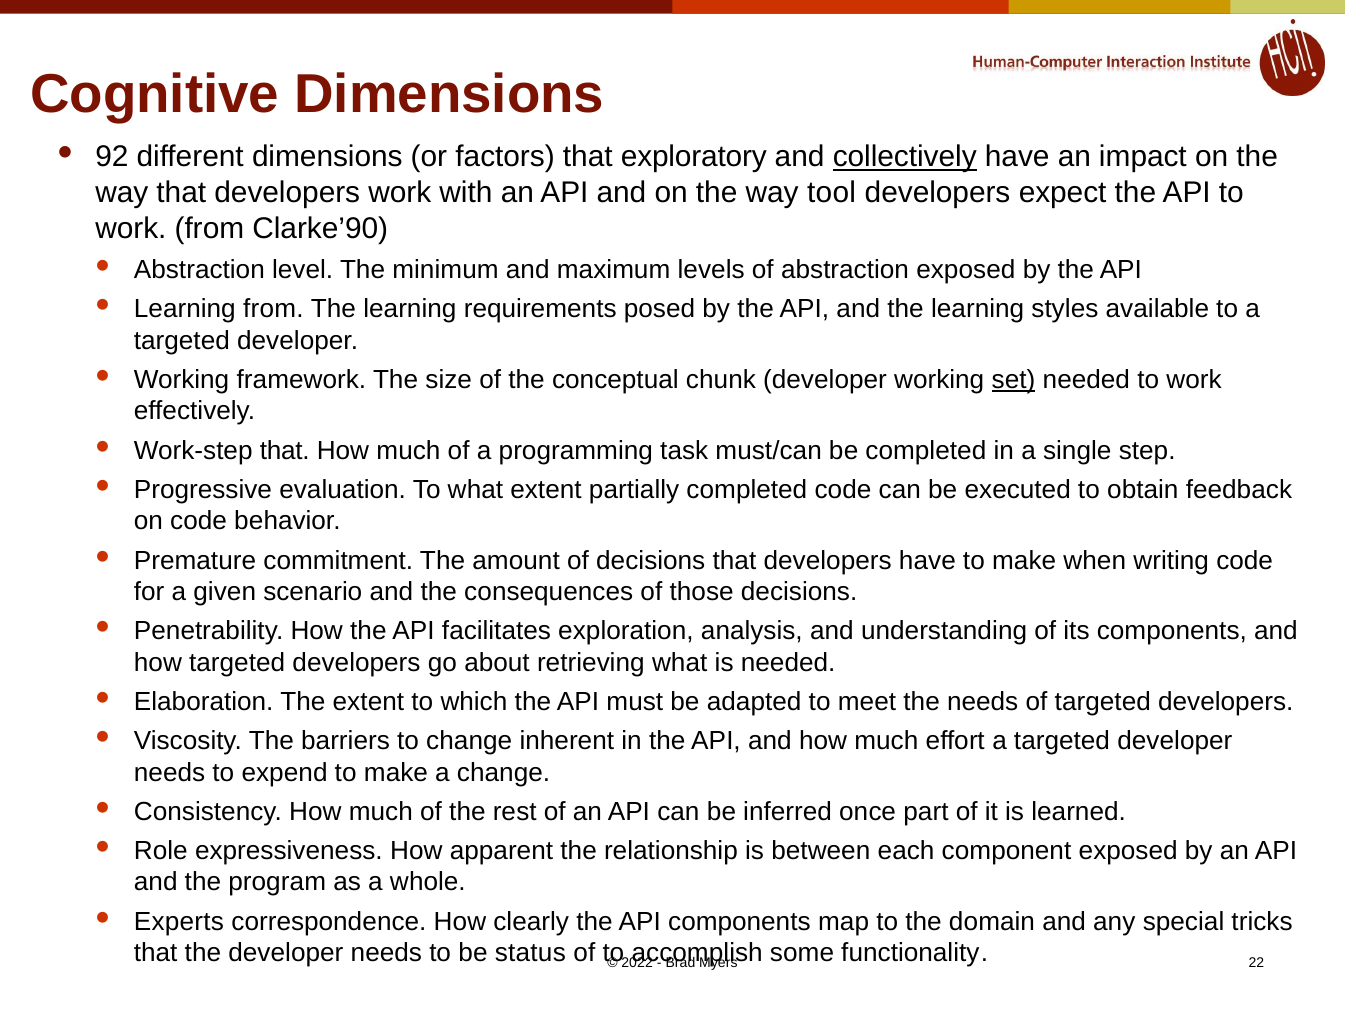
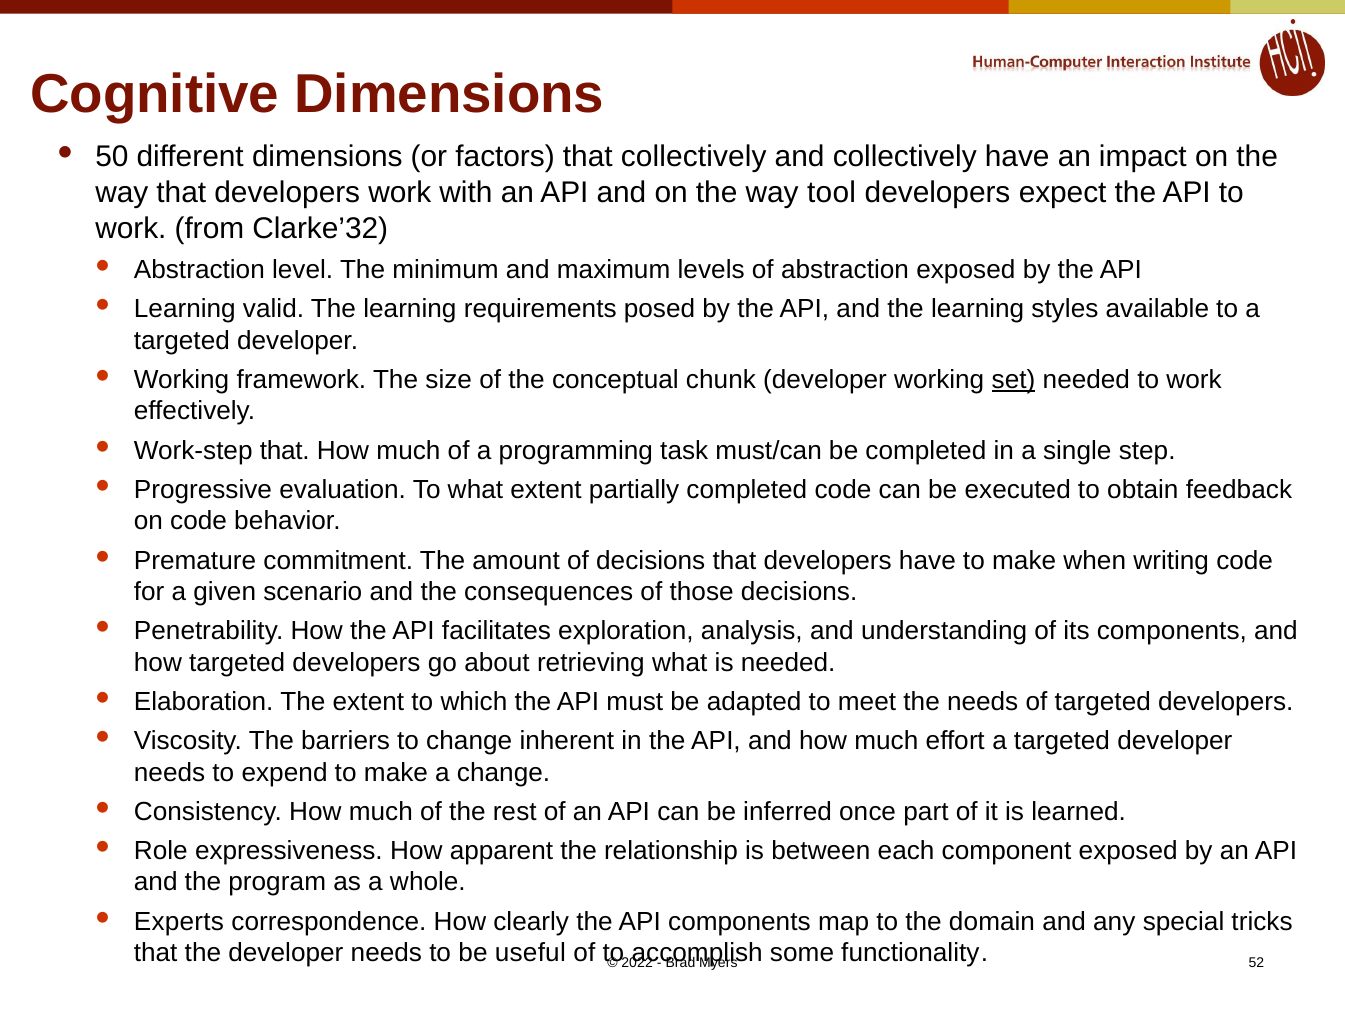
92: 92 -> 50 (112, 157)
that exploratory: exploratory -> collectively (694, 157)
collectively underline: present -> none (905, 157)
Clarke’90: Clarke’90 -> Clarke’32 (320, 229)
Learning from: from -> valid (274, 309)
status: status -> useful (530, 953)
22: 22 -> 52 (1256, 962)
